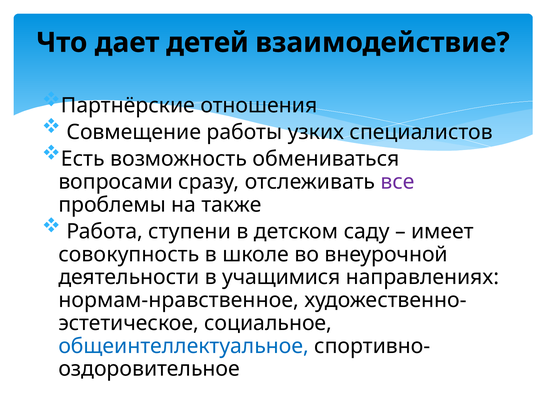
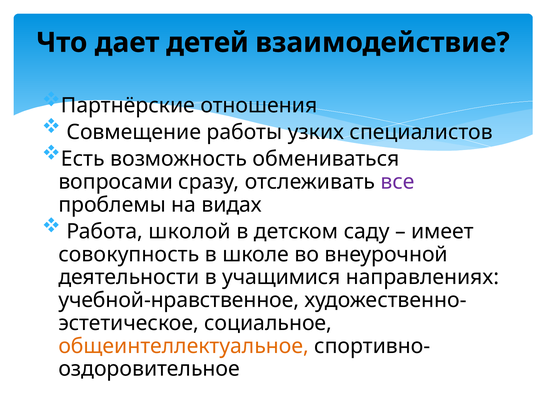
также: также -> видах (232, 205)
ступени: ступени -> школой (190, 232)
нормам-нравственное: нормам-нравственное -> учебной-нравственное (179, 301)
общеинтеллектуальное colour: blue -> orange (184, 346)
